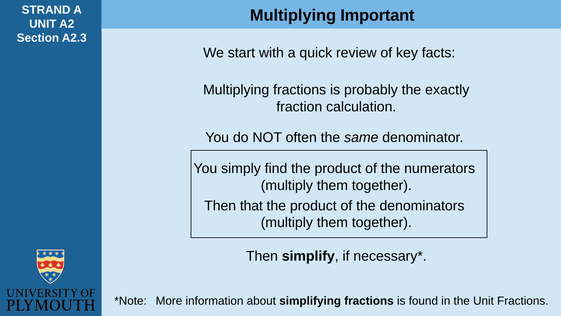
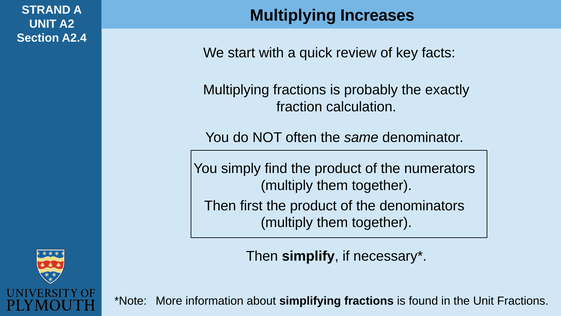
Important: Important -> Increases (377, 15)
A2.3: A2.3 -> A2.4 (74, 38)
that: that -> first (251, 205)
